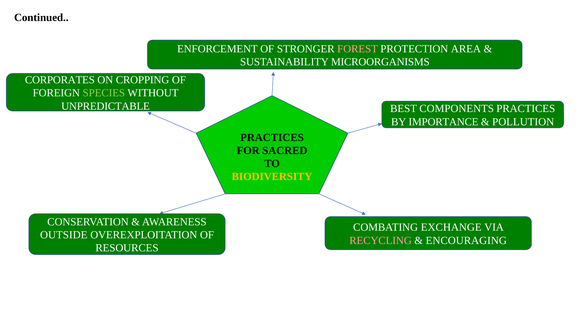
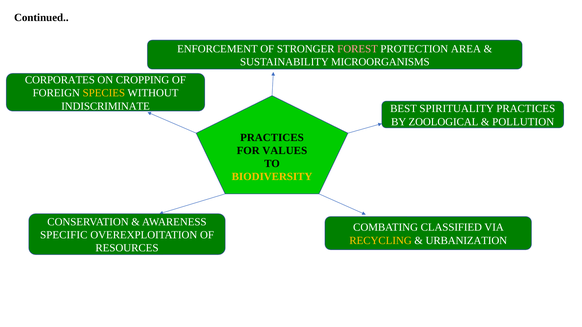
SPECIES colour: light green -> yellow (104, 93)
UNPREDICTABLE: UNPREDICTABLE -> INDISCRIMINATE (106, 106)
COMPONENTS: COMPONENTS -> SPIRITUALITY (457, 109)
IMPORTANCE: IMPORTANCE -> ZOOLOGICAL (443, 122)
SACRED: SACRED -> VALUES (285, 151)
EXCHANGE: EXCHANGE -> CLASSIFIED (451, 228)
OUTSIDE: OUTSIDE -> SPECIFIC (64, 235)
RECYCLING colour: pink -> yellow (381, 241)
ENCOURAGING: ENCOURAGING -> URBANIZATION (466, 241)
